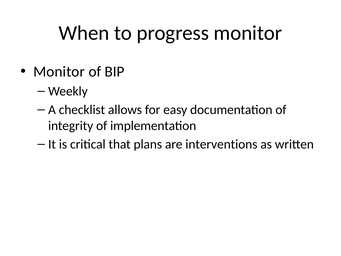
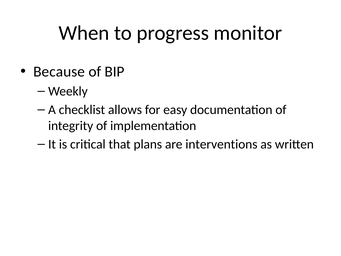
Monitor: Monitor -> Because (59, 72)
